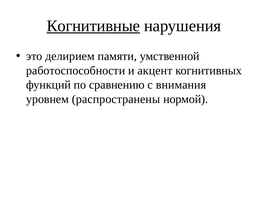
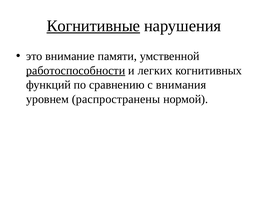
делирием: делирием -> внимание (70, 56)
работоспособности underline: none -> present (76, 71)
акцент: акцент -> легких (155, 71)
